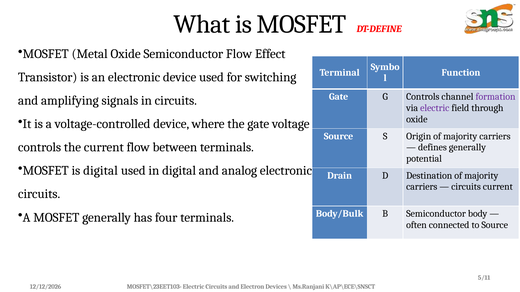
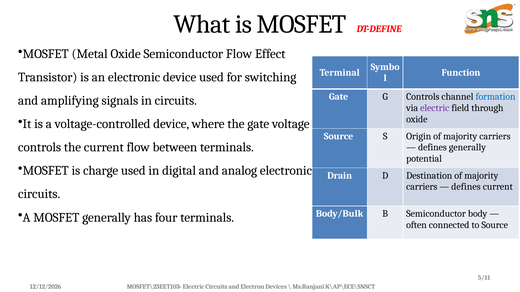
formation colour: purple -> blue (496, 97)
is digital: digital -> charge (101, 171)
circuits: circuits -> defines (466, 187)
